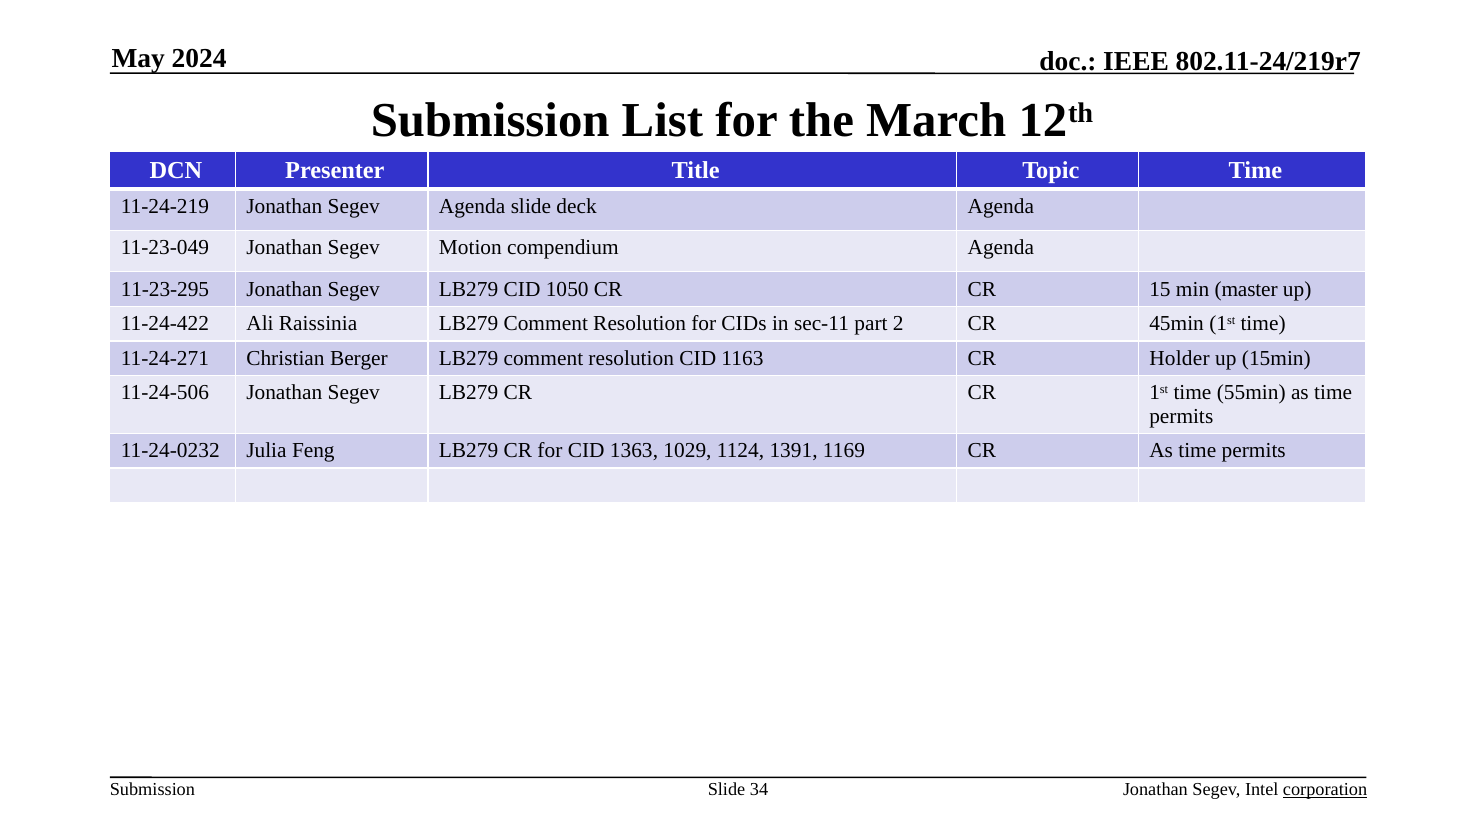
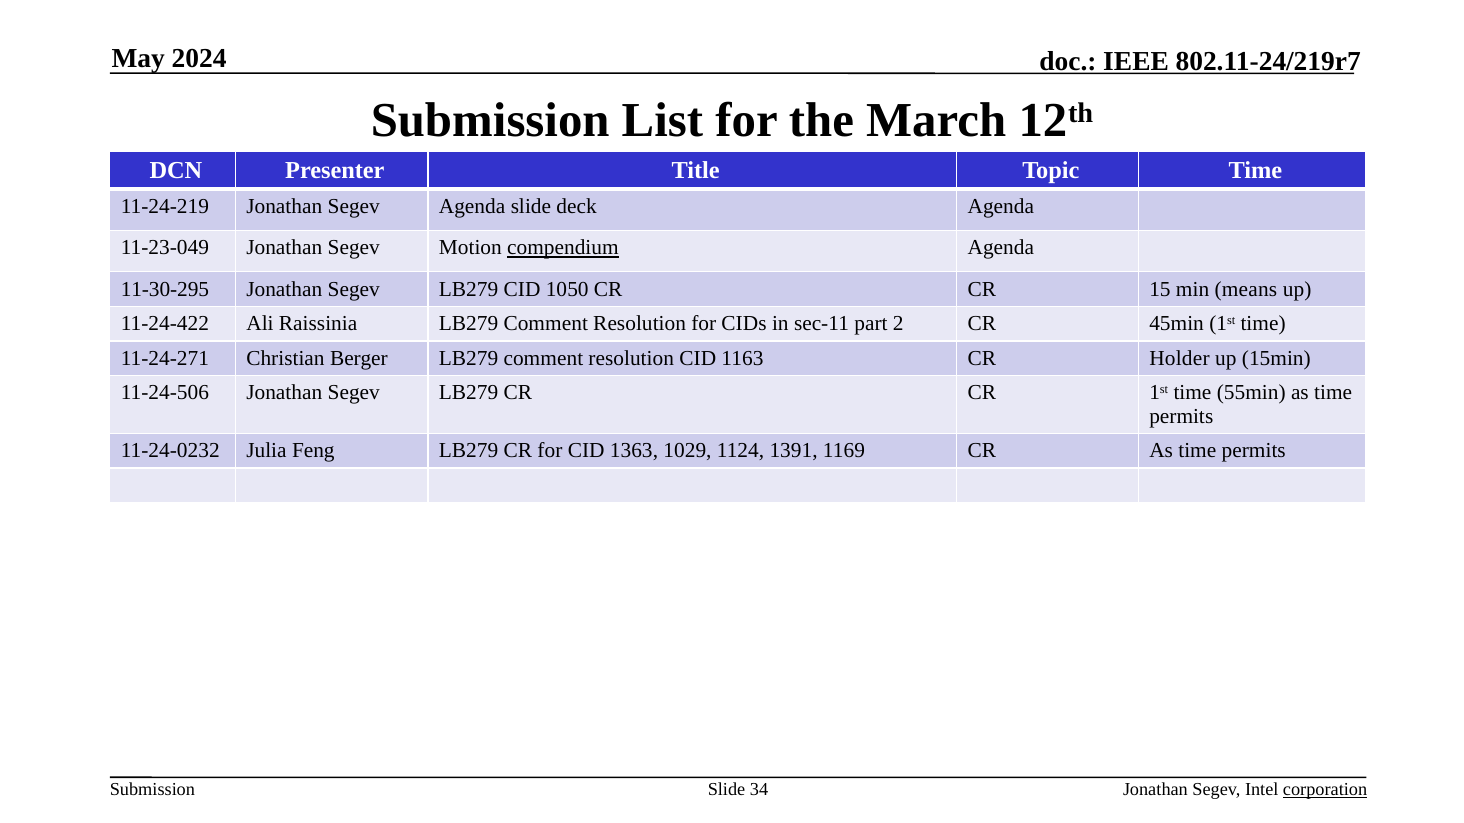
compendium underline: none -> present (563, 248)
11-23-295: 11-23-295 -> 11-30-295 (165, 289)
master: master -> means (1246, 289)
